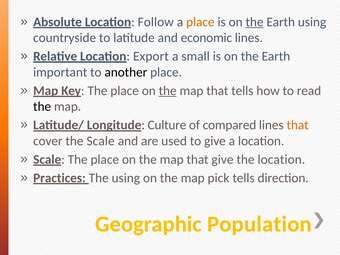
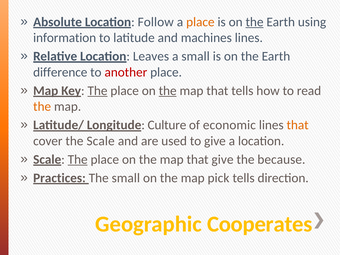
countryside: countryside -> information (65, 38)
economic: economic -> machines (206, 38)
Export: Export -> Leaves (151, 56)
important: important -> difference (60, 72)
another colour: black -> red (126, 72)
The underline: none -> present (98, 91)
the colour: black -> orange (42, 107)
compared: compared -> economic (229, 125)
The underline: none -> present (78, 160)
the location: location -> because (281, 160)
The using: using -> small (126, 178)
Population: Population -> Cooperates (260, 224)
